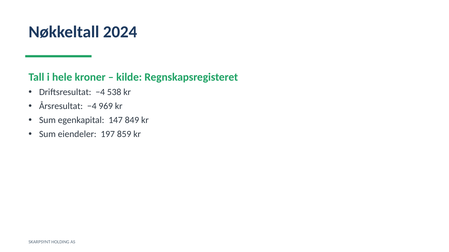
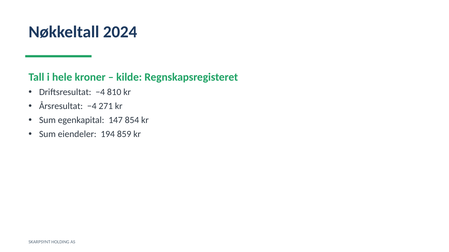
538: 538 -> 810 (114, 92)
969: 969 -> 271 (106, 106)
849: 849 -> 854 (132, 120)
197: 197 -> 194 (108, 134)
